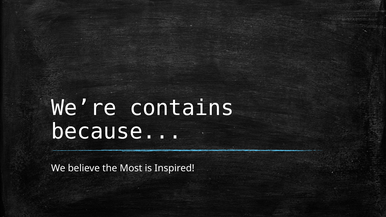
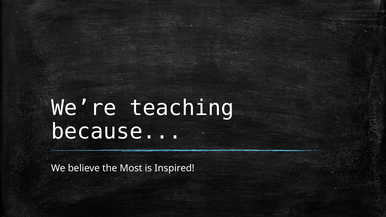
contains: contains -> teaching (182, 108)
